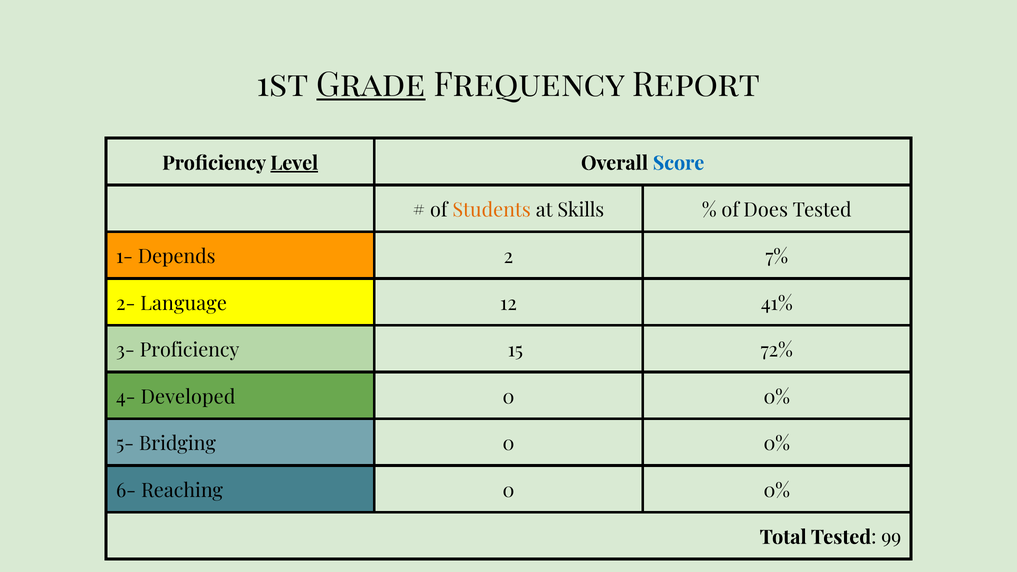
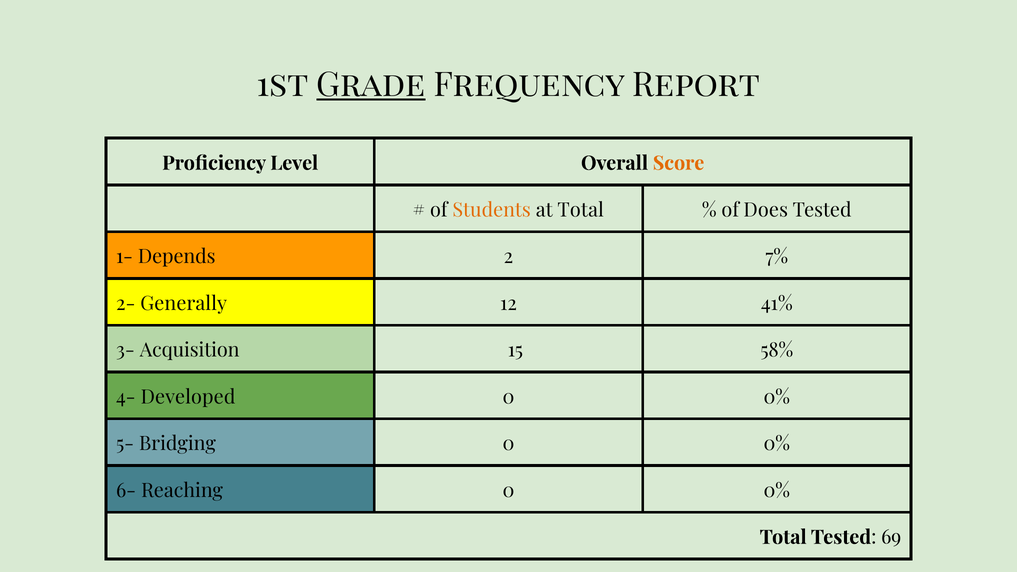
Level underline: present -> none (294, 163)
Score colour: blue -> orange (679, 163)
at Skills: Skills -> Total (581, 210)
Language: Language -> Generally (184, 304)
3- Proficiency: Proficiency -> Acquisition (190, 350)
72%: 72% -> 58% (777, 350)
99: 99 -> 69 (891, 537)
